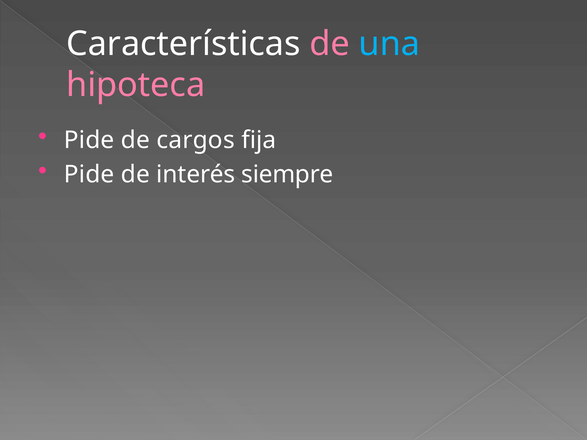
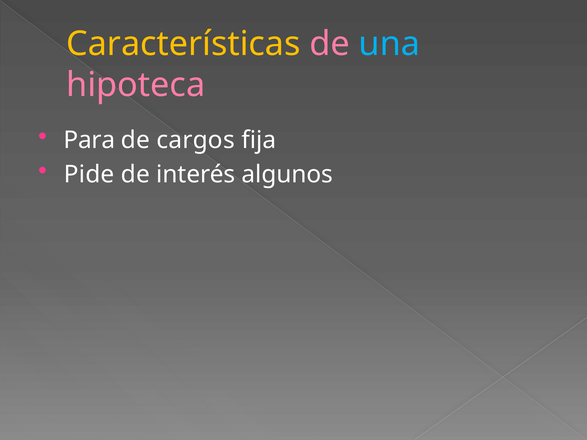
Características colour: white -> yellow (183, 44)
Pide: Pide -> Para (89, 140)
siempre: siempre -> algunos (287, 174)
